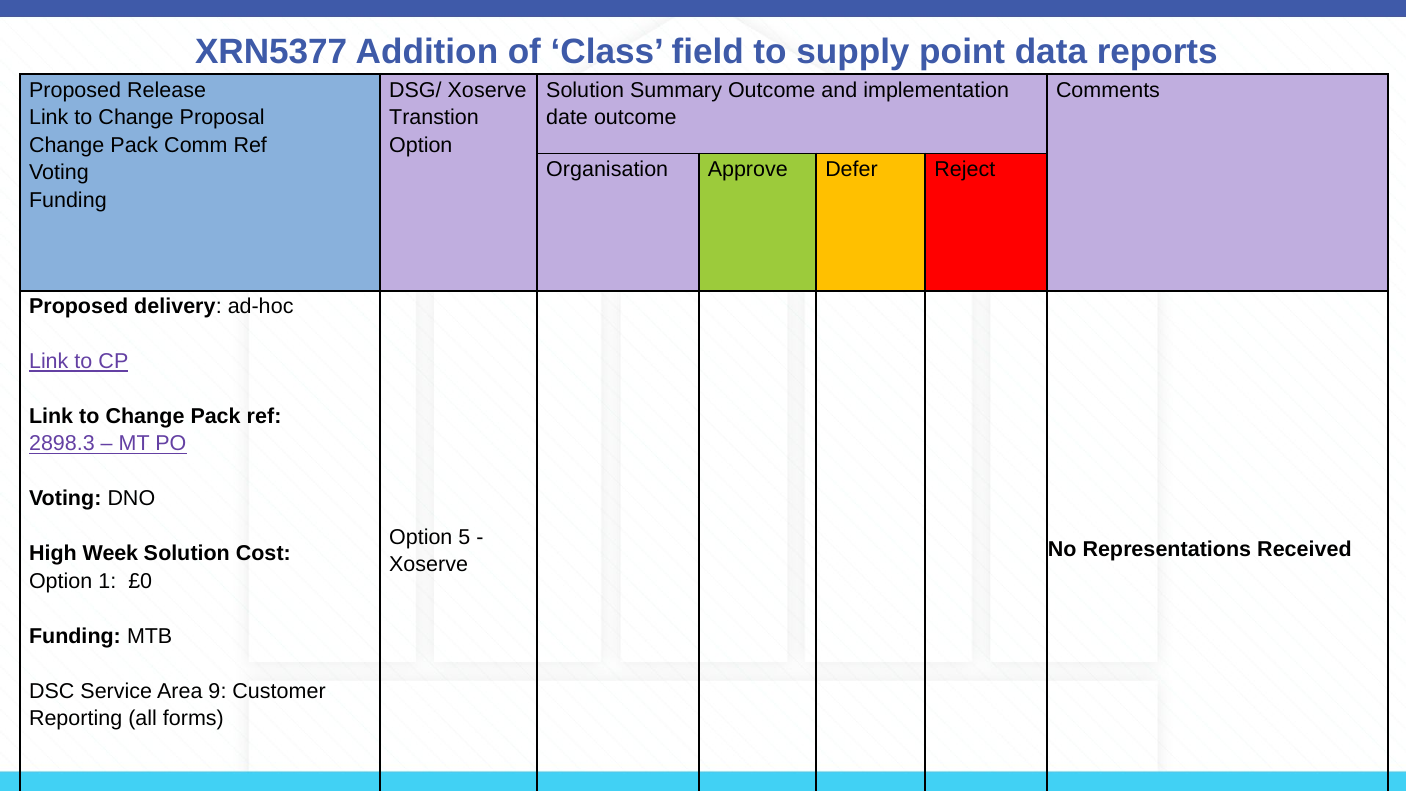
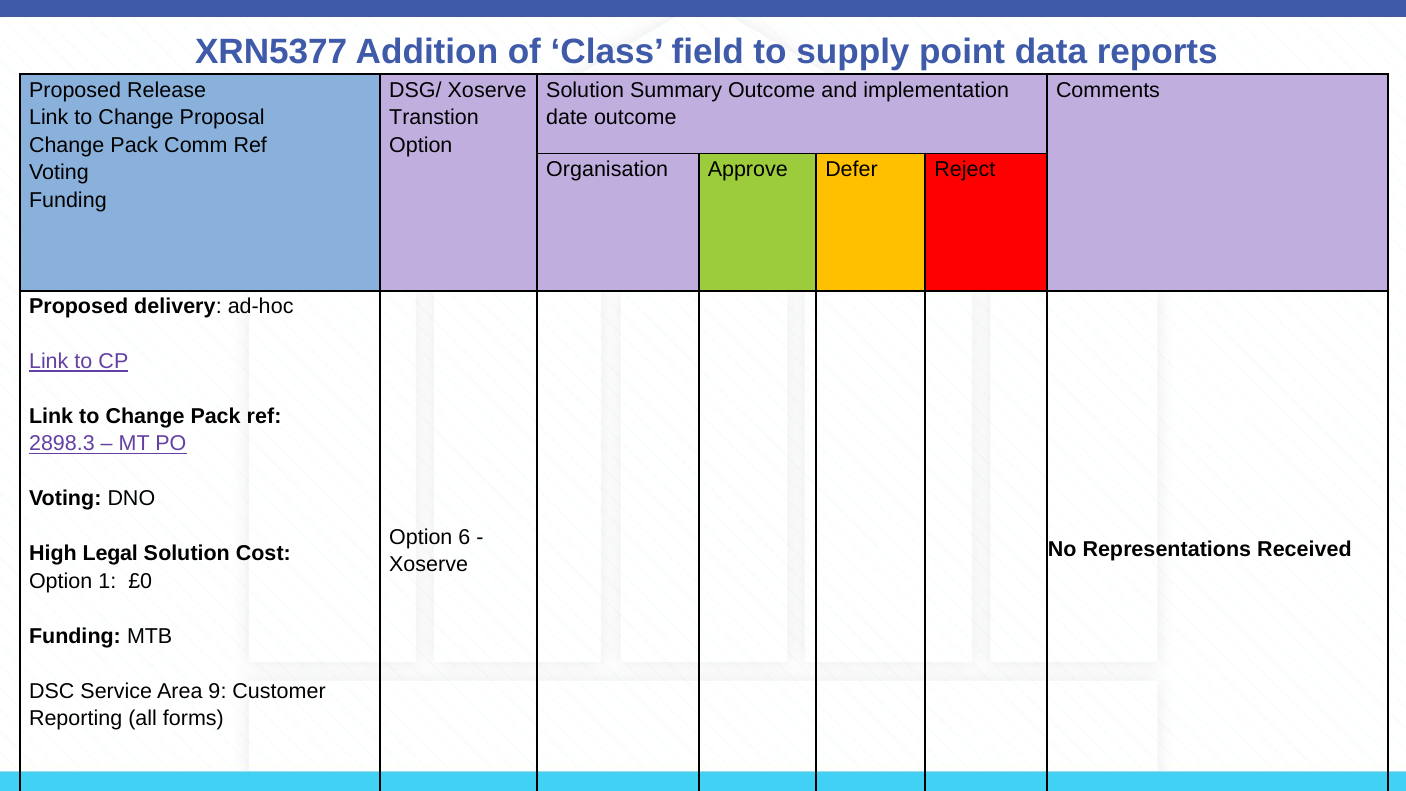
5: 5 -> 6 (464, 537)
Week: Week -> Legal (110, 554)
